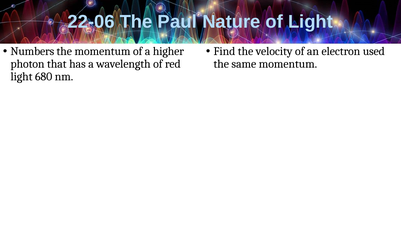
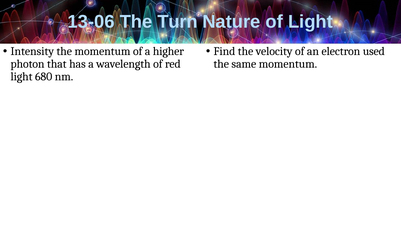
22-06: 22-06 -> 13-06 (91, 22)
Paul: Paul -> Turn (177, 22)
Numbers: Numbers -> Intensity (32, 51)
